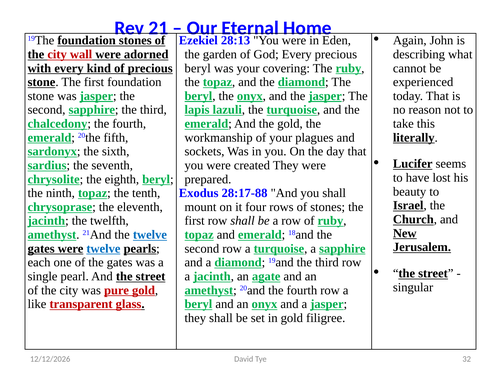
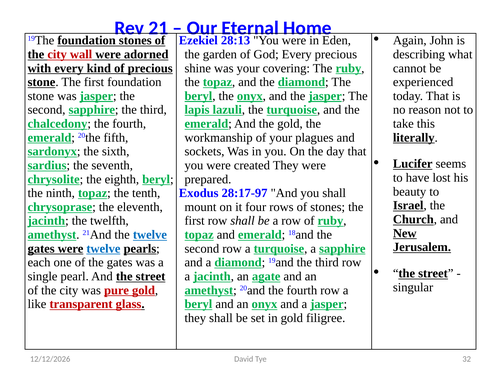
beryl: beryl -> shine (198, 68)
28:17-88: 28:17-88 -> 28:17-97 (245, 193)
